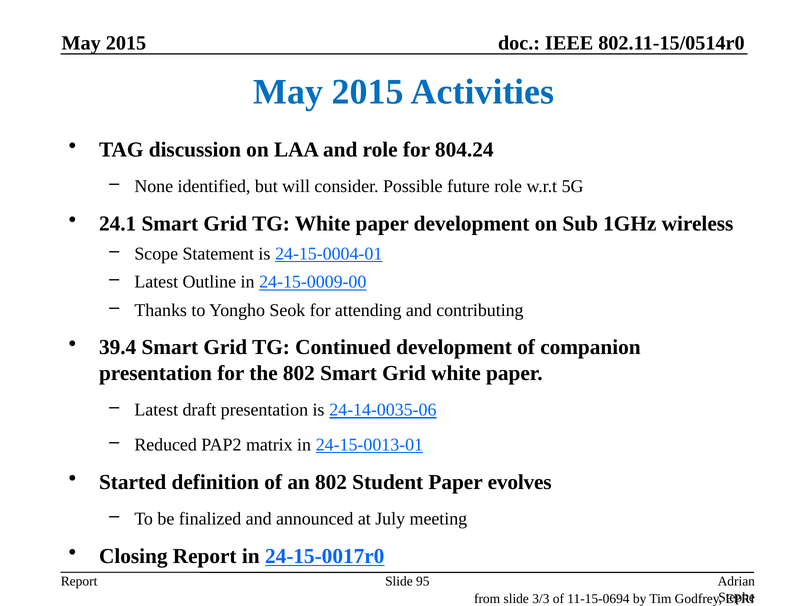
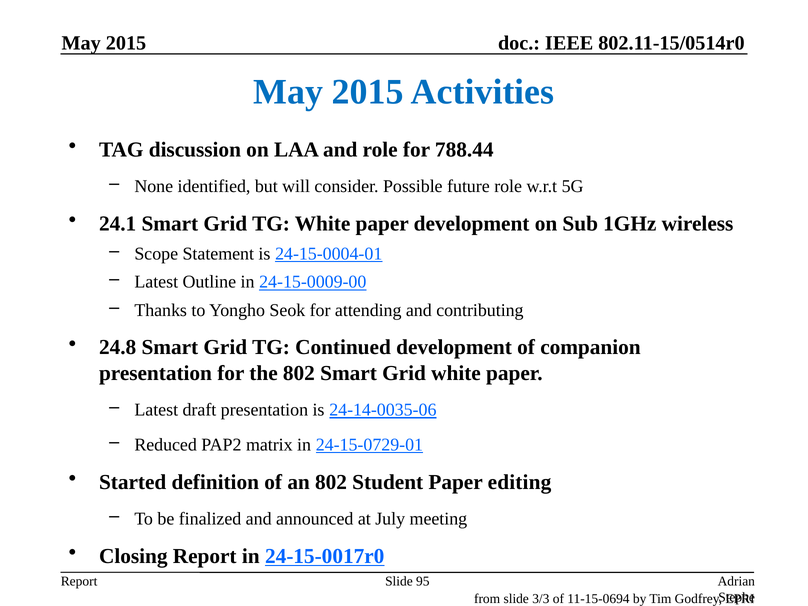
804.24: 804.24 -> 788.44 (464, 150)
39.4: 39.4 -> 24.8 (118, 347)
24-15-0013-01: 24-15-0013-01 -> 24-15-0729-01 (369, 445)
evolves: evolves -> editing (519, 482)
